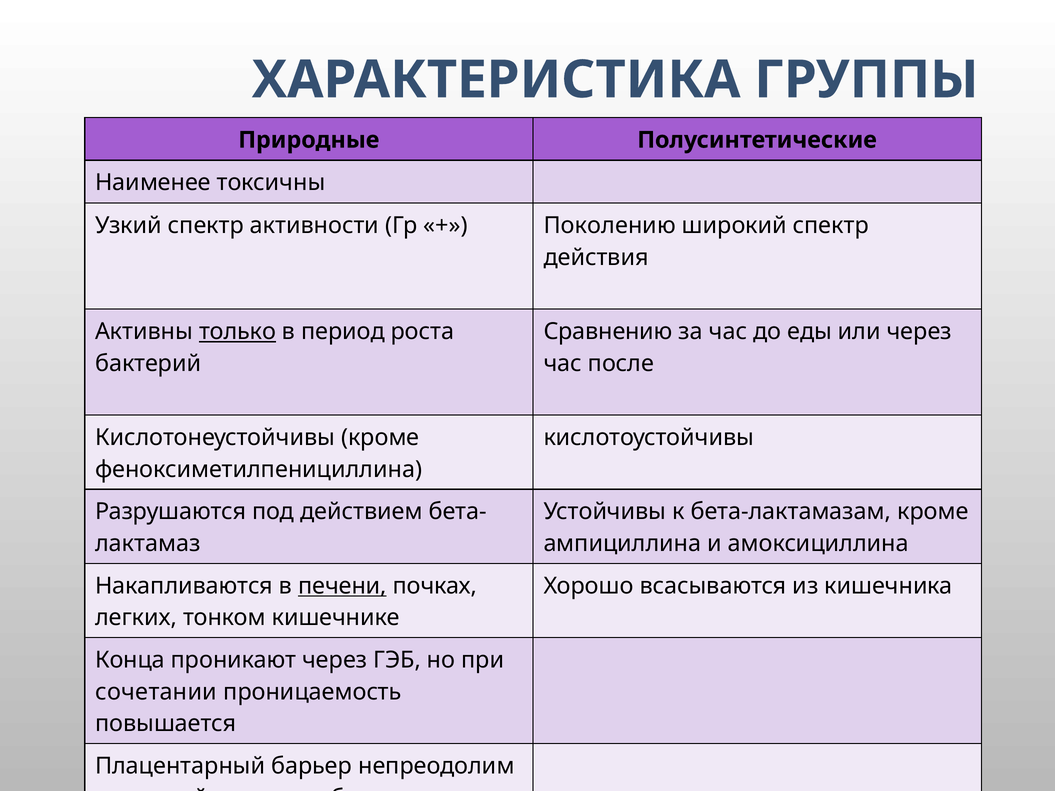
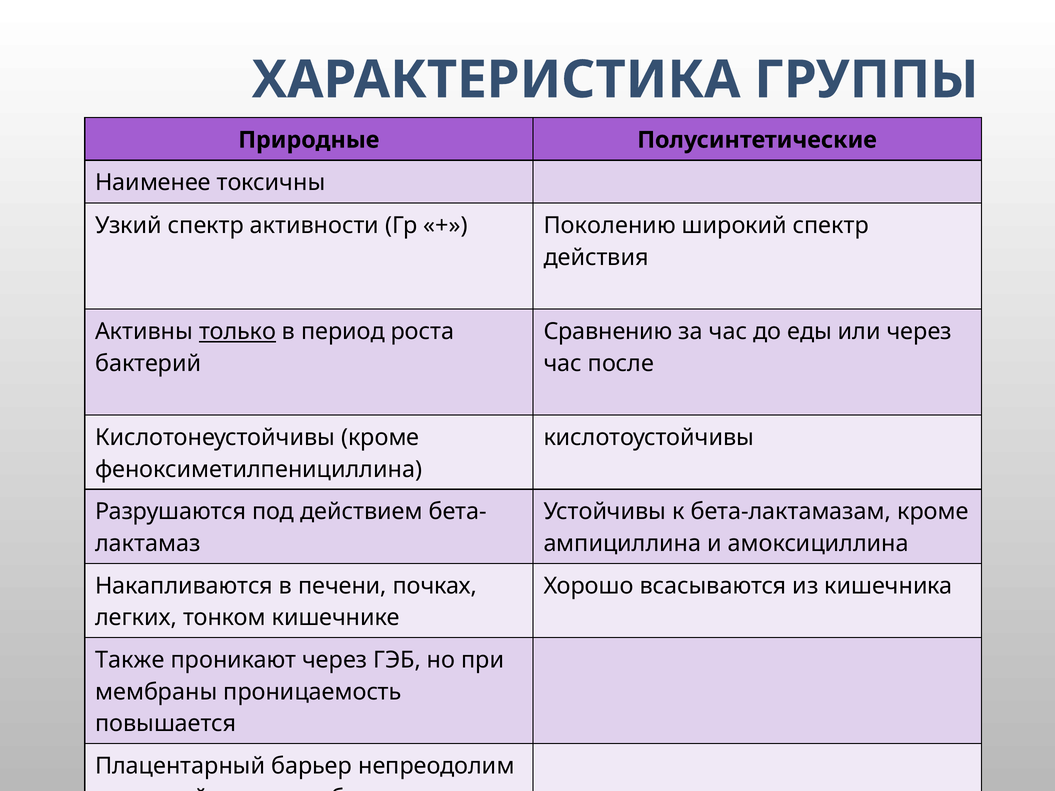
печени underline: present -> none (342, 586)
Конца: Конца -> Также (130, 660)
сочетании: сочетании -> мембраны (156, 692)
